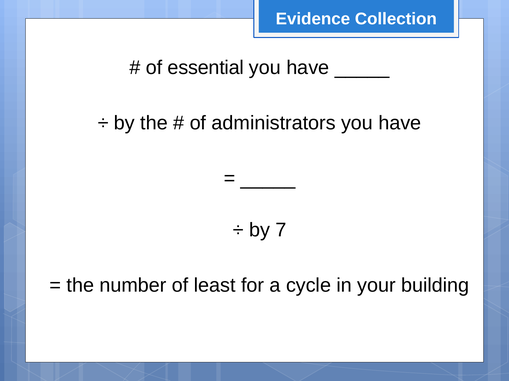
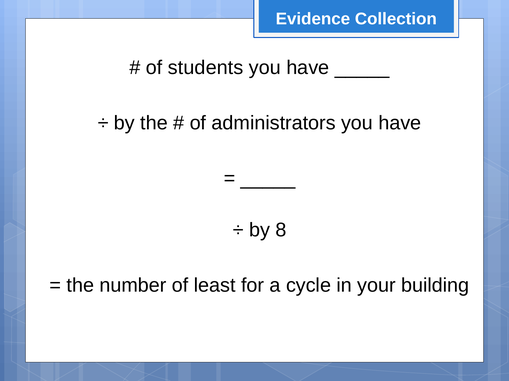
essential: essential -> students (206, 68)
7: 7 -> 8 (281, 230)
